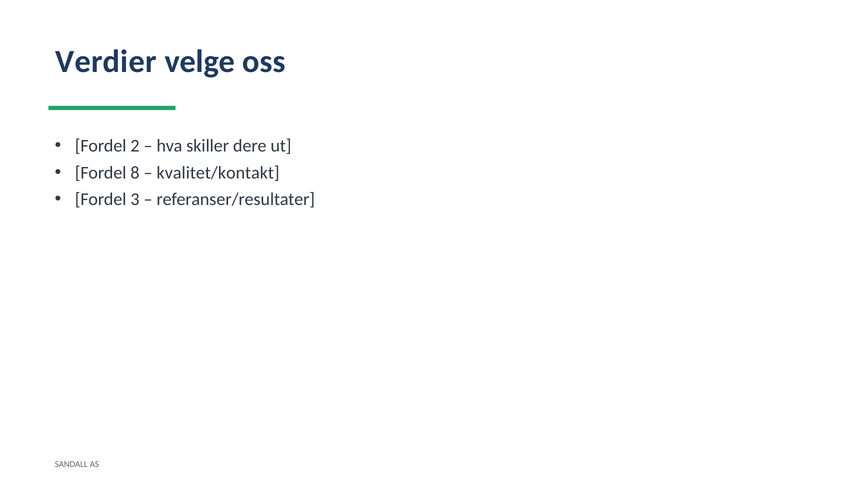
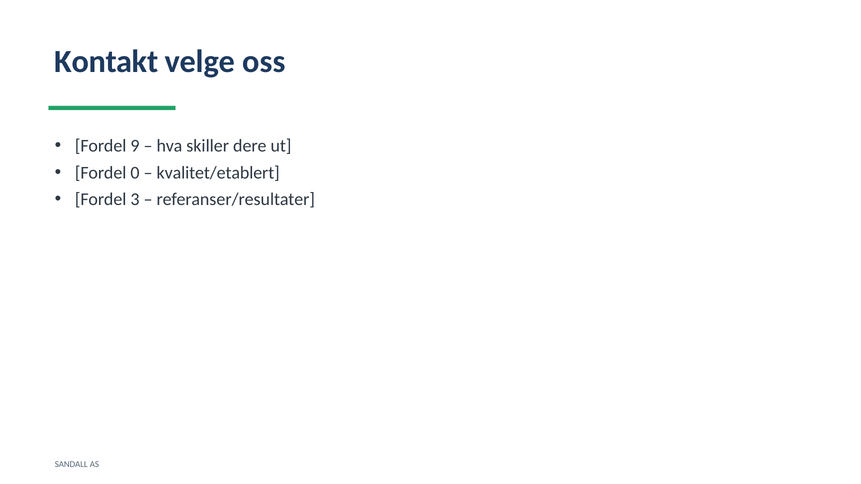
Verdier: Verdier -> Kontakt (106, 61)
2: 2 -> 9 (135, 146)
8: 8 -> 0 (135, 173)
kvalitet/kontakt: kvalitet/kontakt -> kvalitet/etablert (218, 173)
